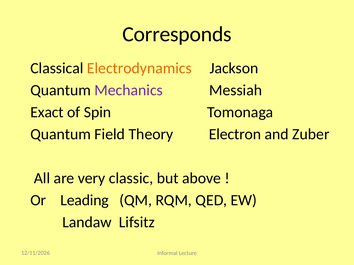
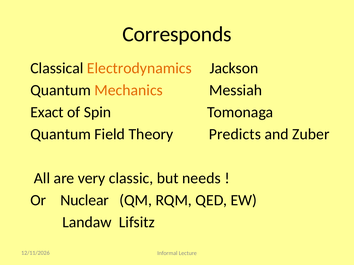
Mechanics colour: purple -> orange (129, 90)
Electron: Electron -> Predicts (235, 134)
above: above -> needs (201, 178)
Leading: Leading -> Nuclear (85, 201)
